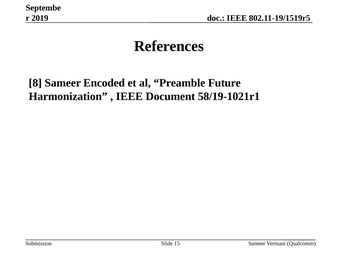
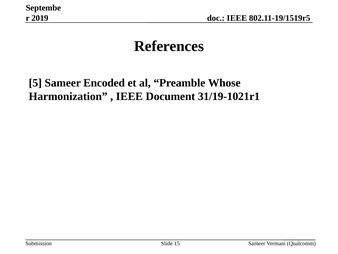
8: 8 -> 5 (35, 83)
Future: Future -> Whose (224, 83)
58/19-1021r1: 58/19-1021r1 -> 31/19-1021r1 (229, 96)
